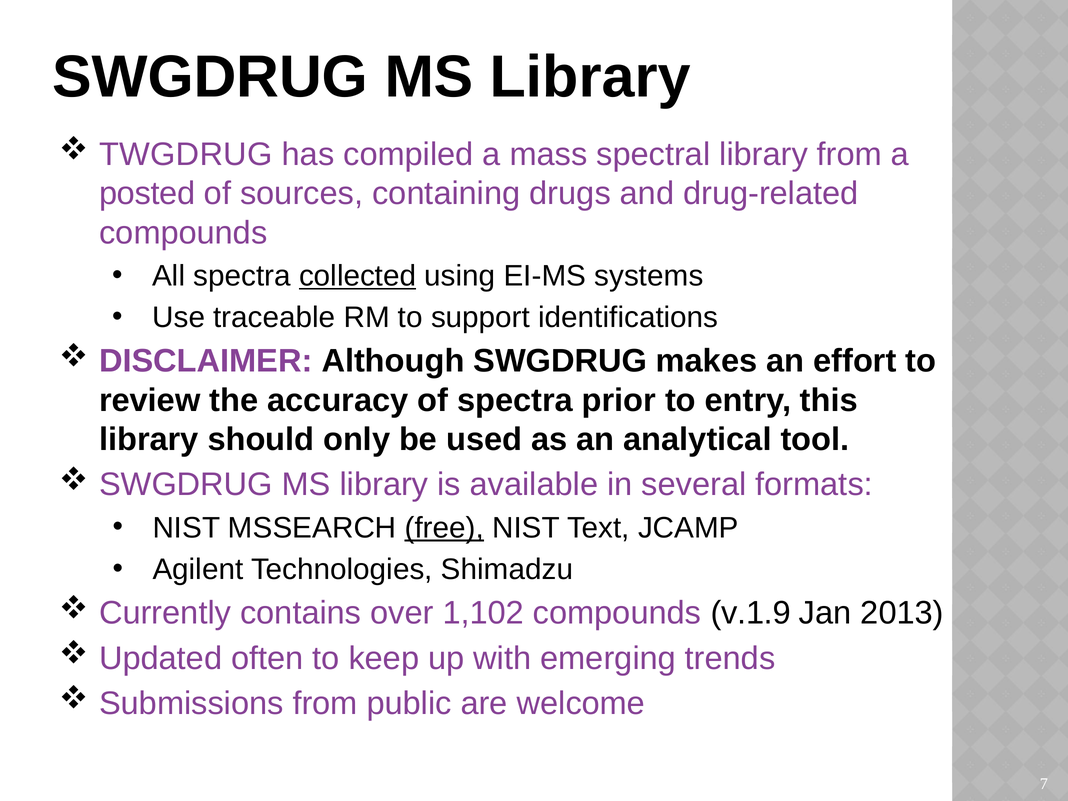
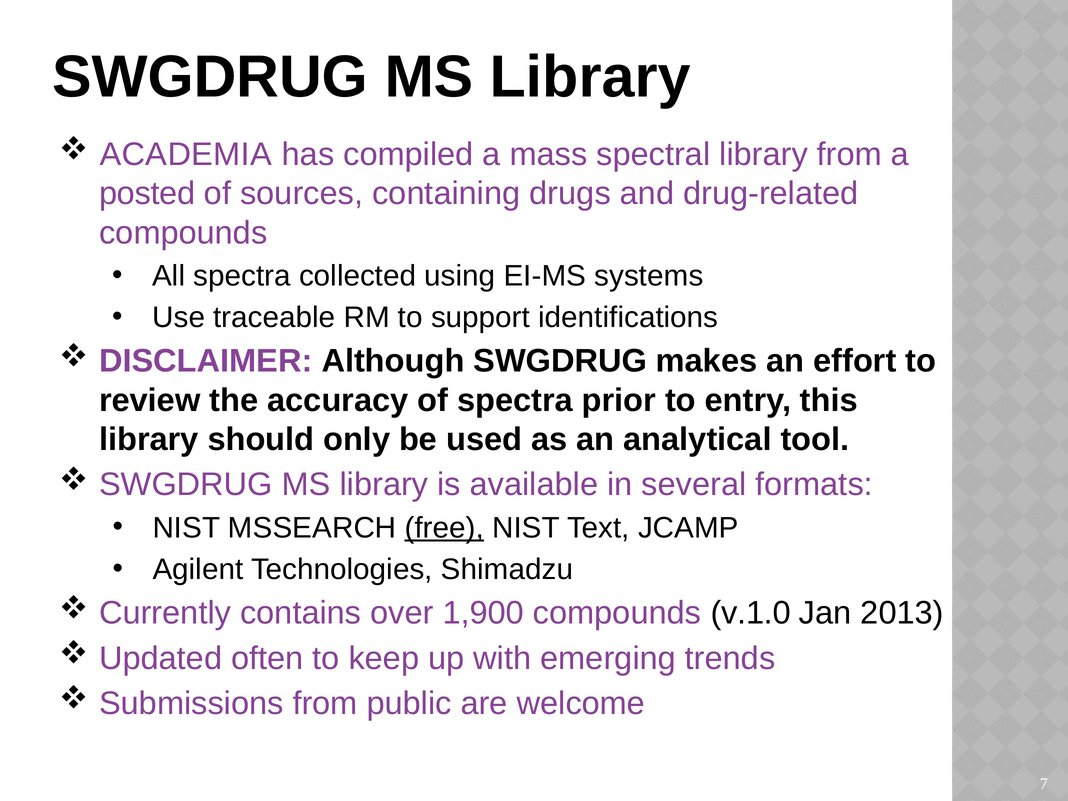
TWGDRUG: TWGDRUG -> ACADEMIA (186, 155)
collected underline: present -> none (358, 276)
1,102: 1,102 -> 1,900 (483, 613)
v.1.9: v.1.9 -> v.1.0 (751, 613)
